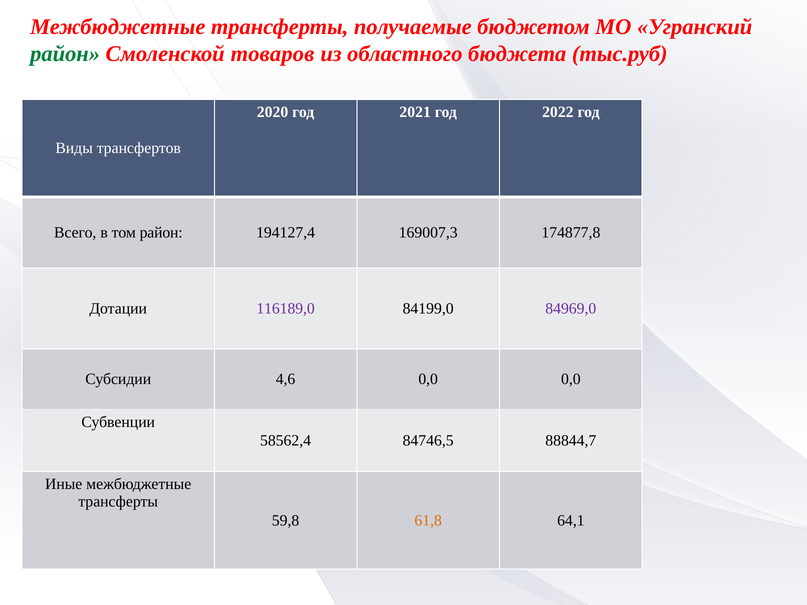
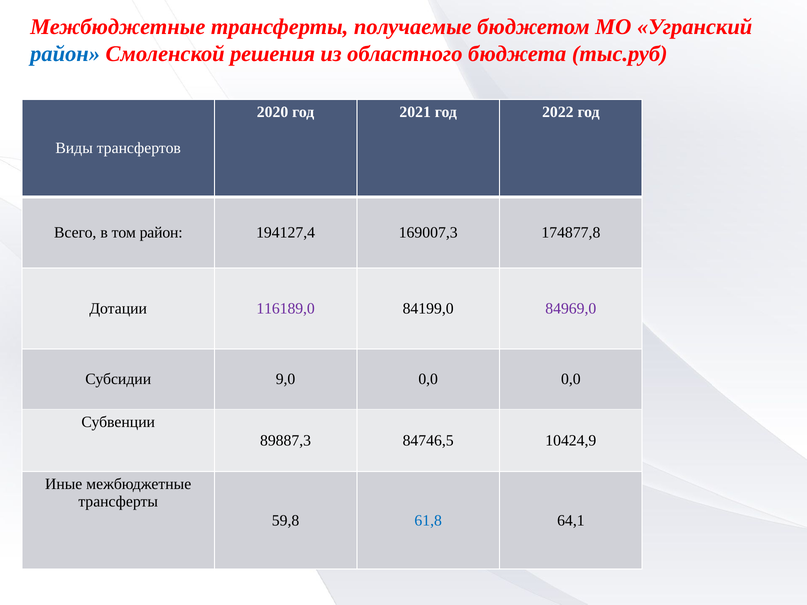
район colour: green -> blue (65, 54)
товаров: товаров -> решения (273, 54)
4,6: 4,6 -> 9,0 (286, 379)
58562,4: 58562,4 -> 89887,3 (286, 441)
88844,7: 88844,7 -> 10424,9 (571, 441)
61,8 colour: orange -> blue (428, 521)
